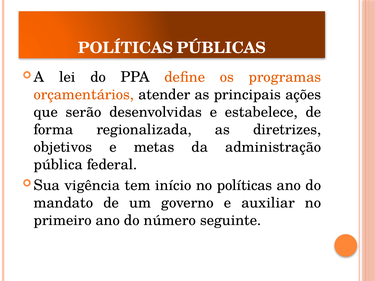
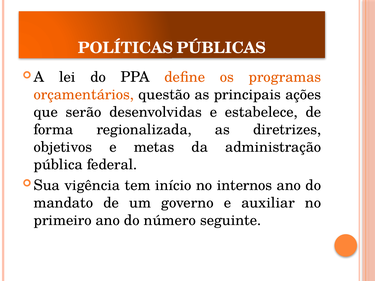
atender: atender -> questão (164, 95)
no políticas: políticas -> internos (244, 185)
